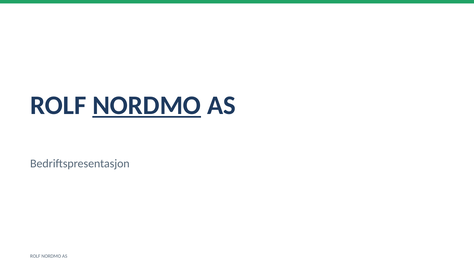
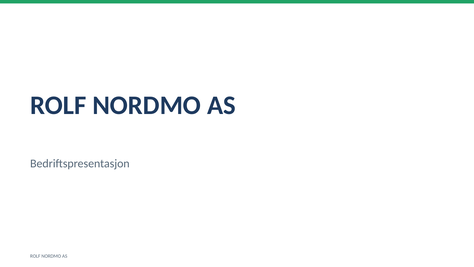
NORDMO underline: present -> none (147, 105)
